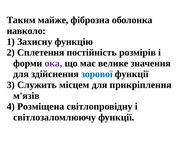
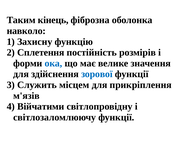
майже: майже -> кінець (53, 20)
ока colour: purple -> blue (53, 63)
Розміщена: Розміщена -> Війчатими (41, 106)
